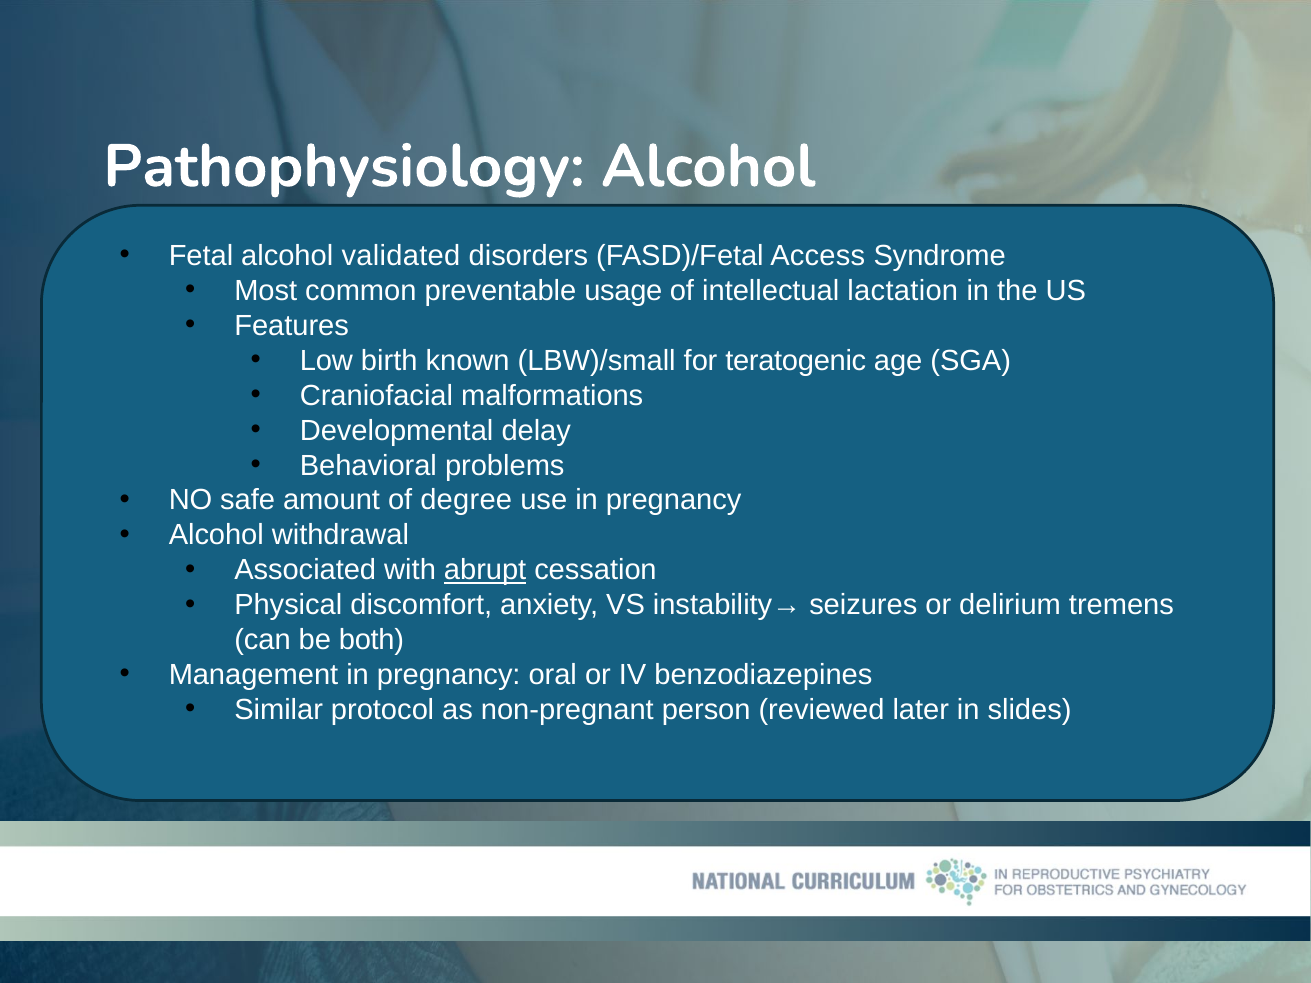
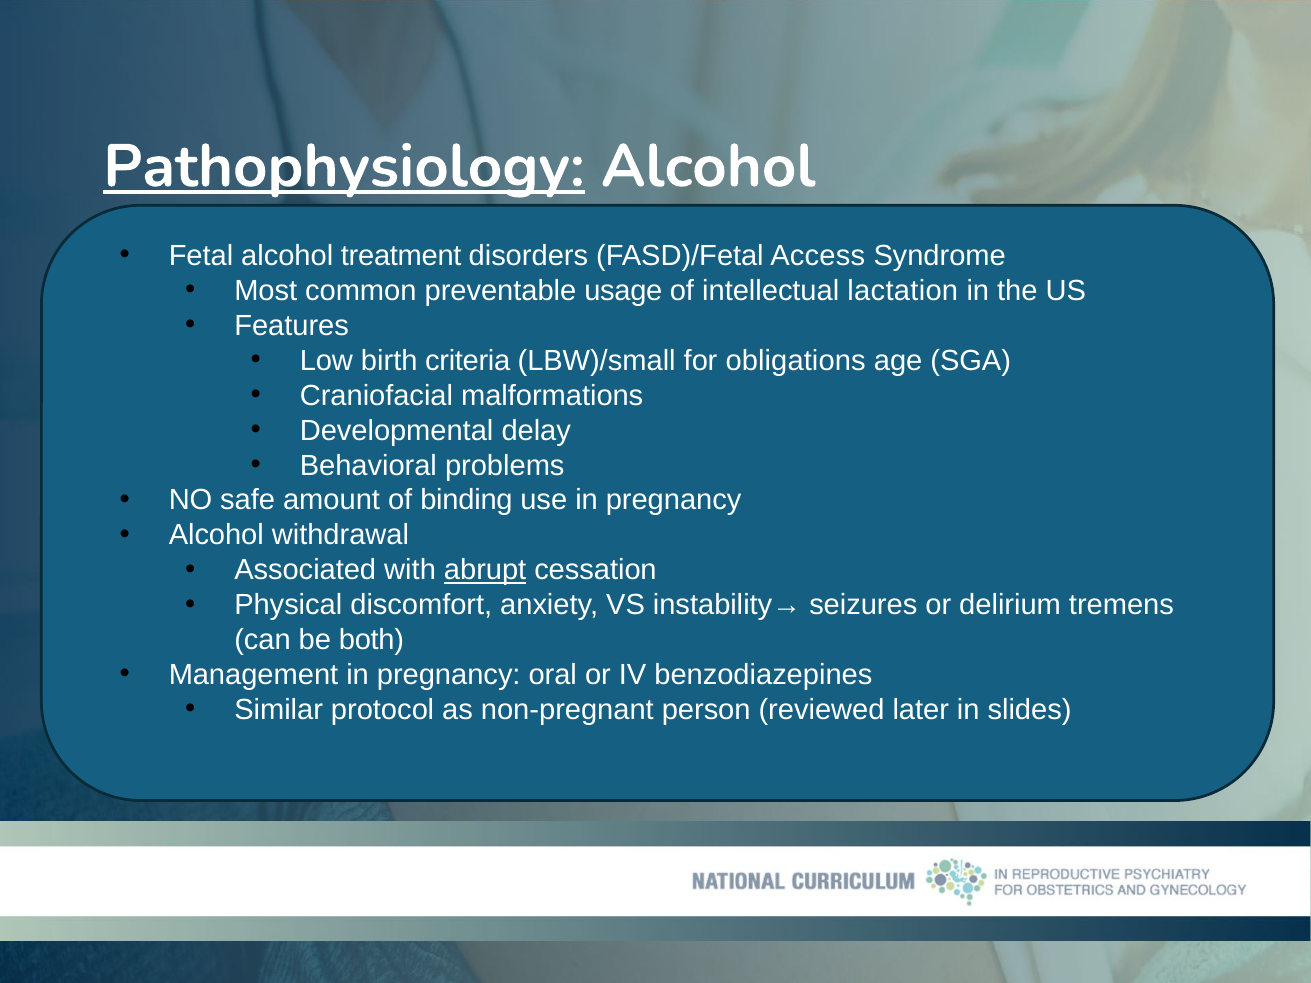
Pathophysiology underline: none -> present (344, 166)
validated: validated -> treatment (401, 256)
known: known -> criteria (468, 361)
teratogenic: teratogenic -> obligations (796, 361)
degree: degree -> binding (466, 500)
